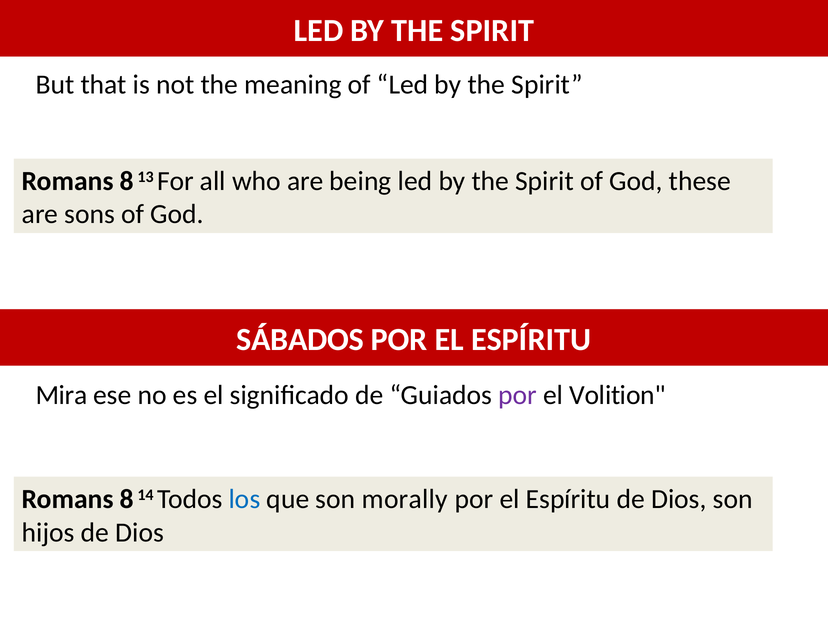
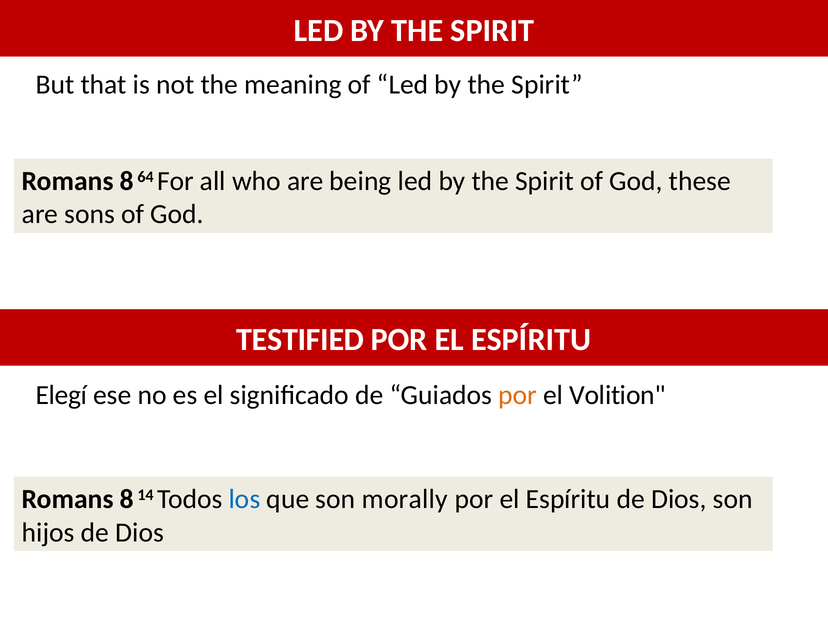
13: 13 -> 64 (146, 177)
SÁBADOS: SÁBADOS -> TESTIFIED (300, 340)
Mira: Mira -> Elegí (61, 395)
por colour: purple -> orange (518, 395)
